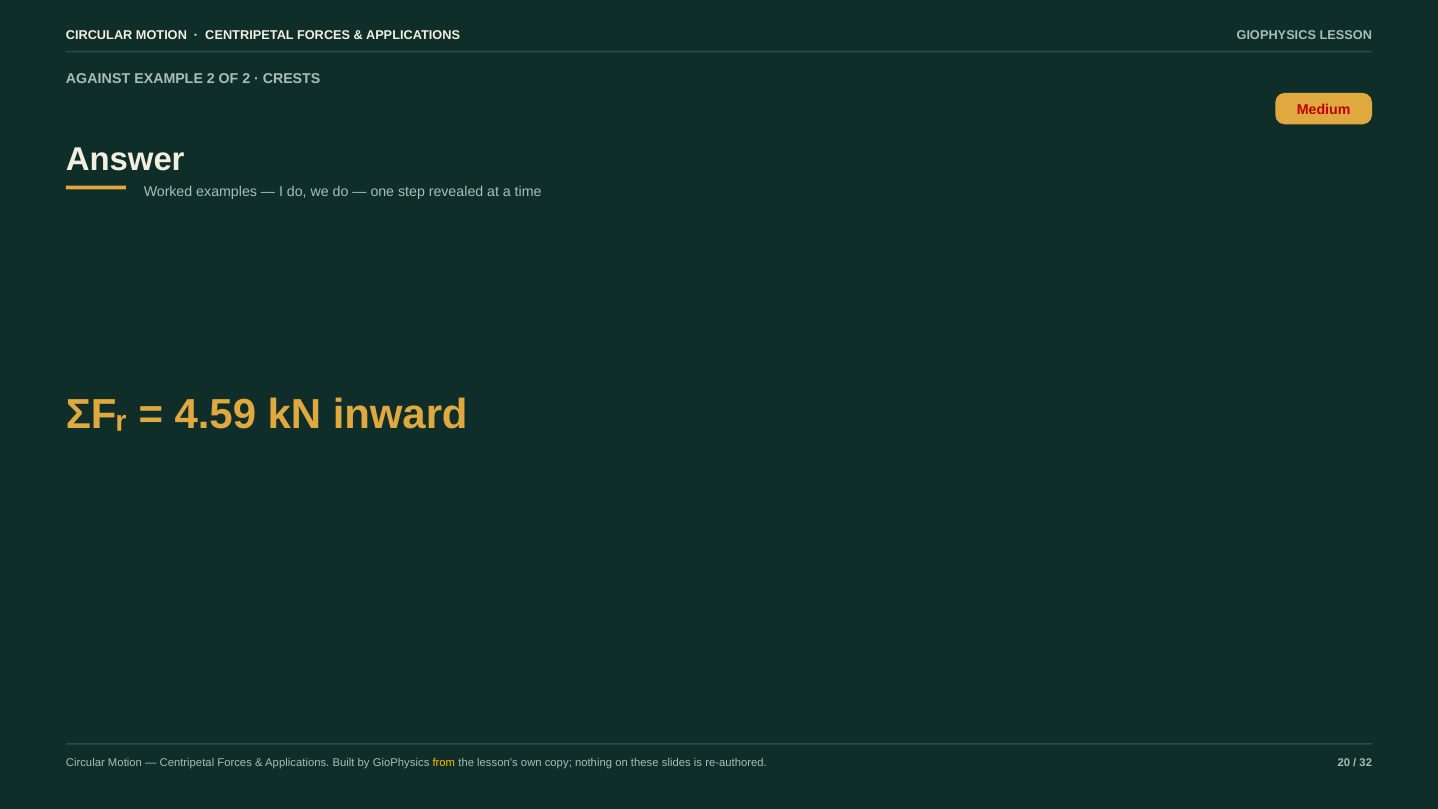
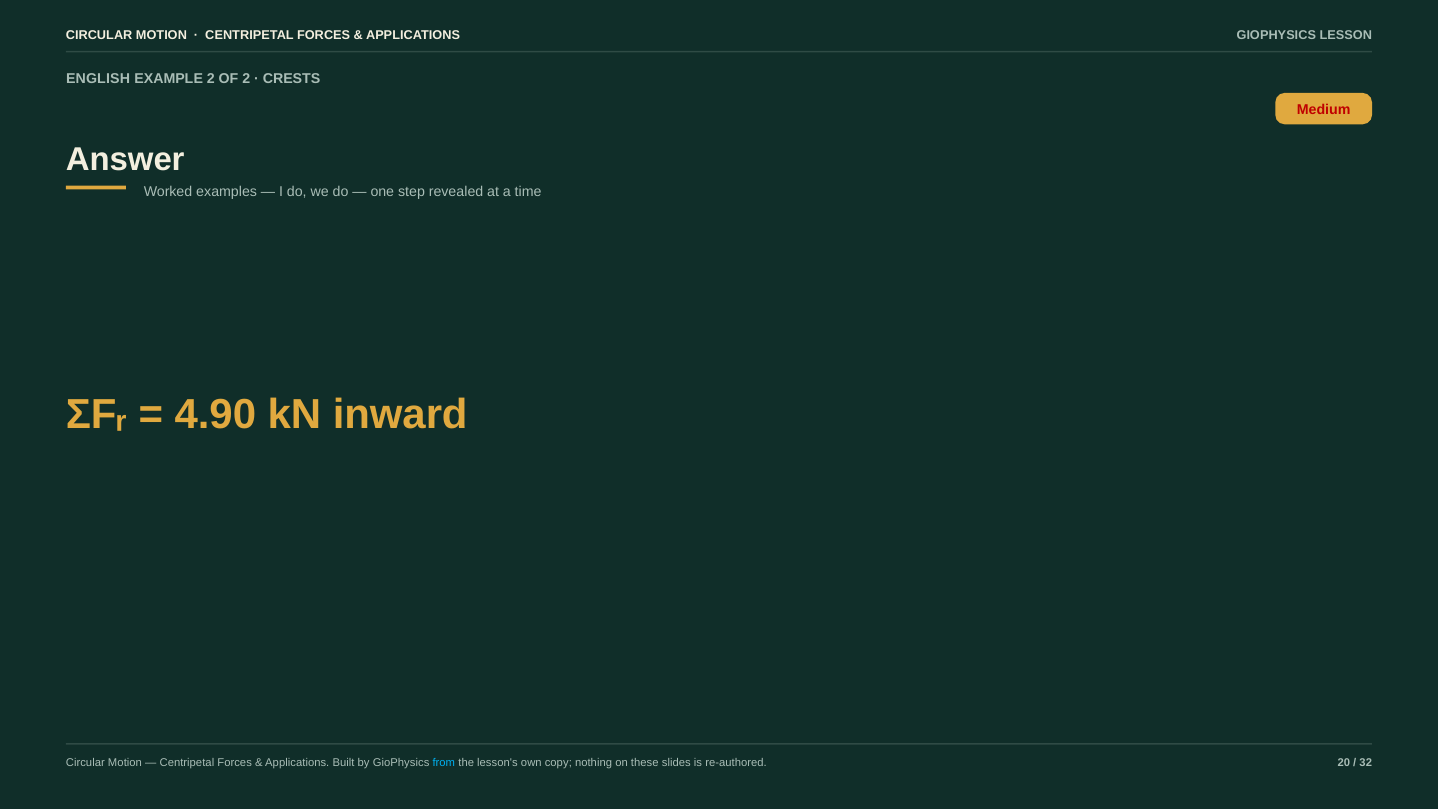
AGAINST: AGAINST -> ENGLISH (98, 78)
4.59: 4.59 -> 4.90 (215, 415)
from colour: yellow -> light blue (444, 762)
